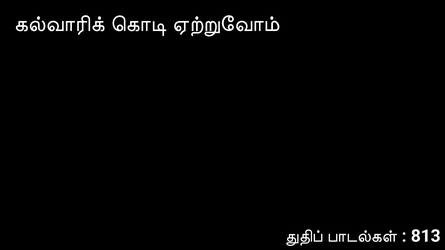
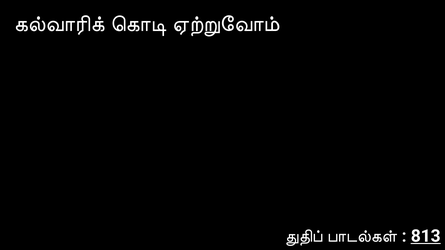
813 underline: none -> present (426, 236)
